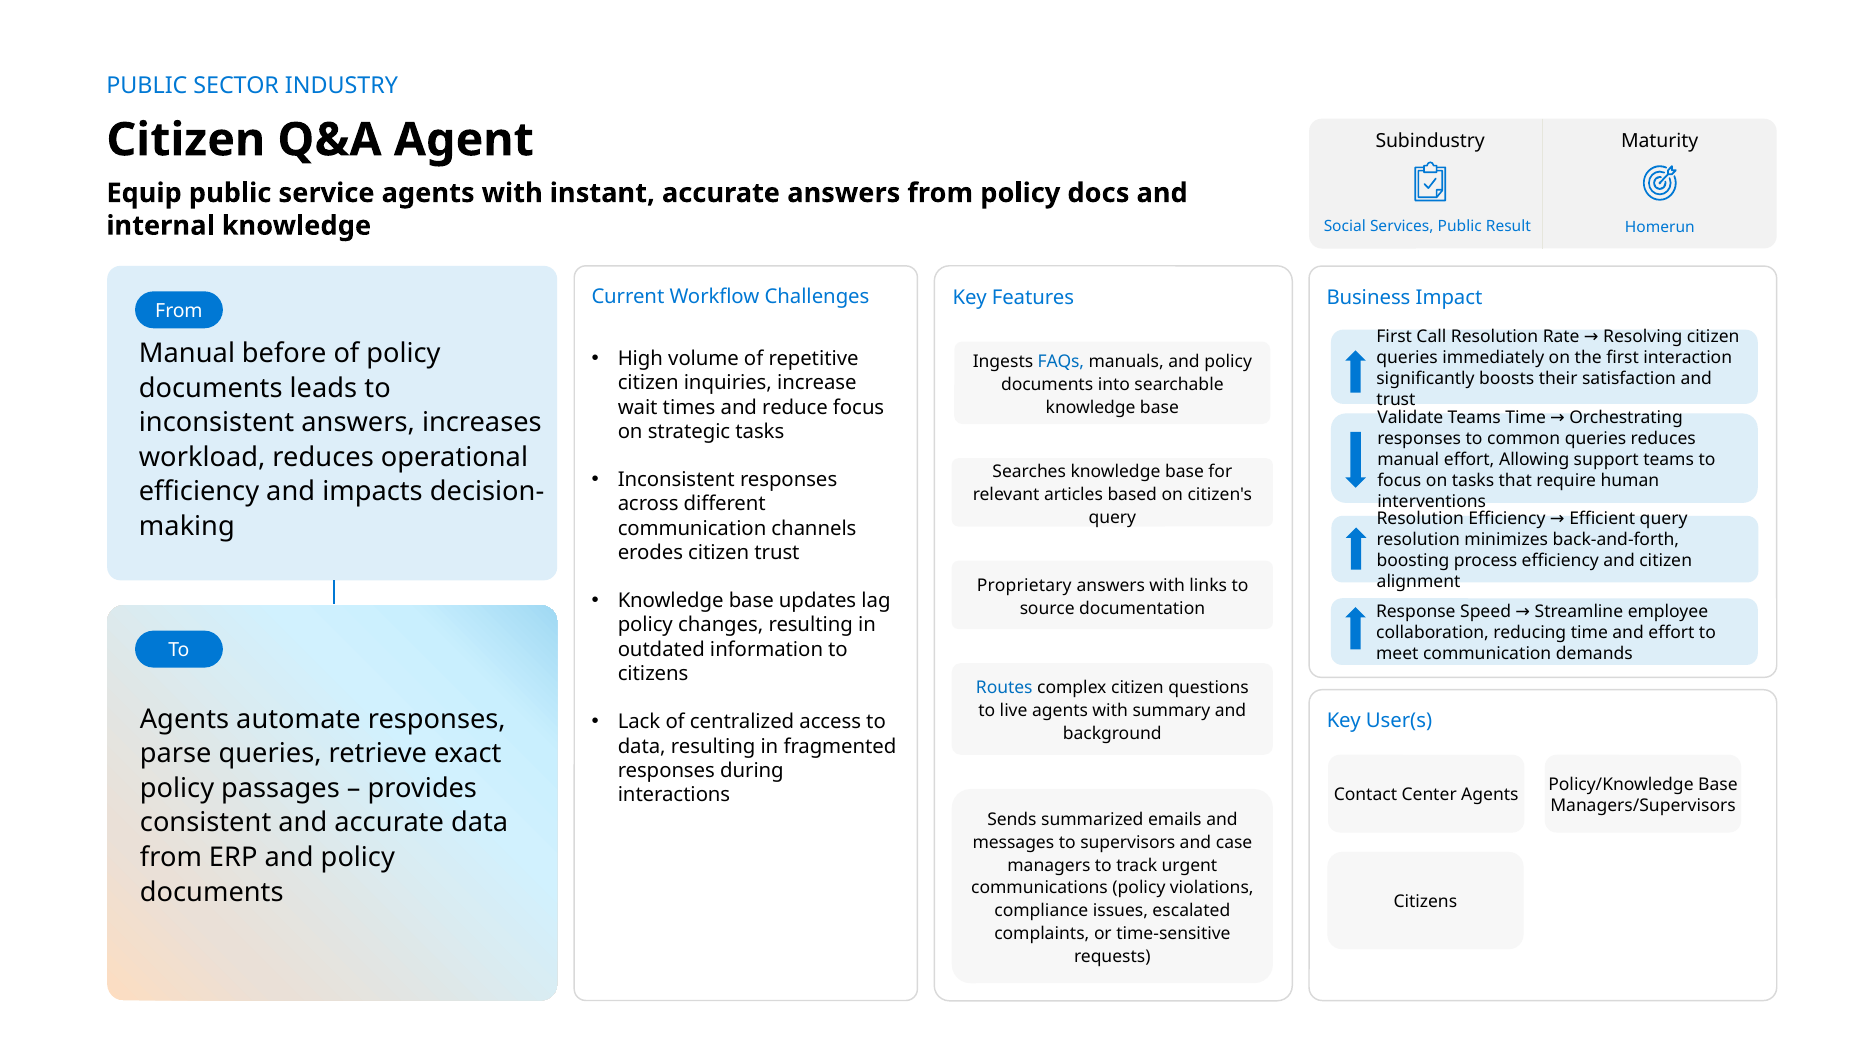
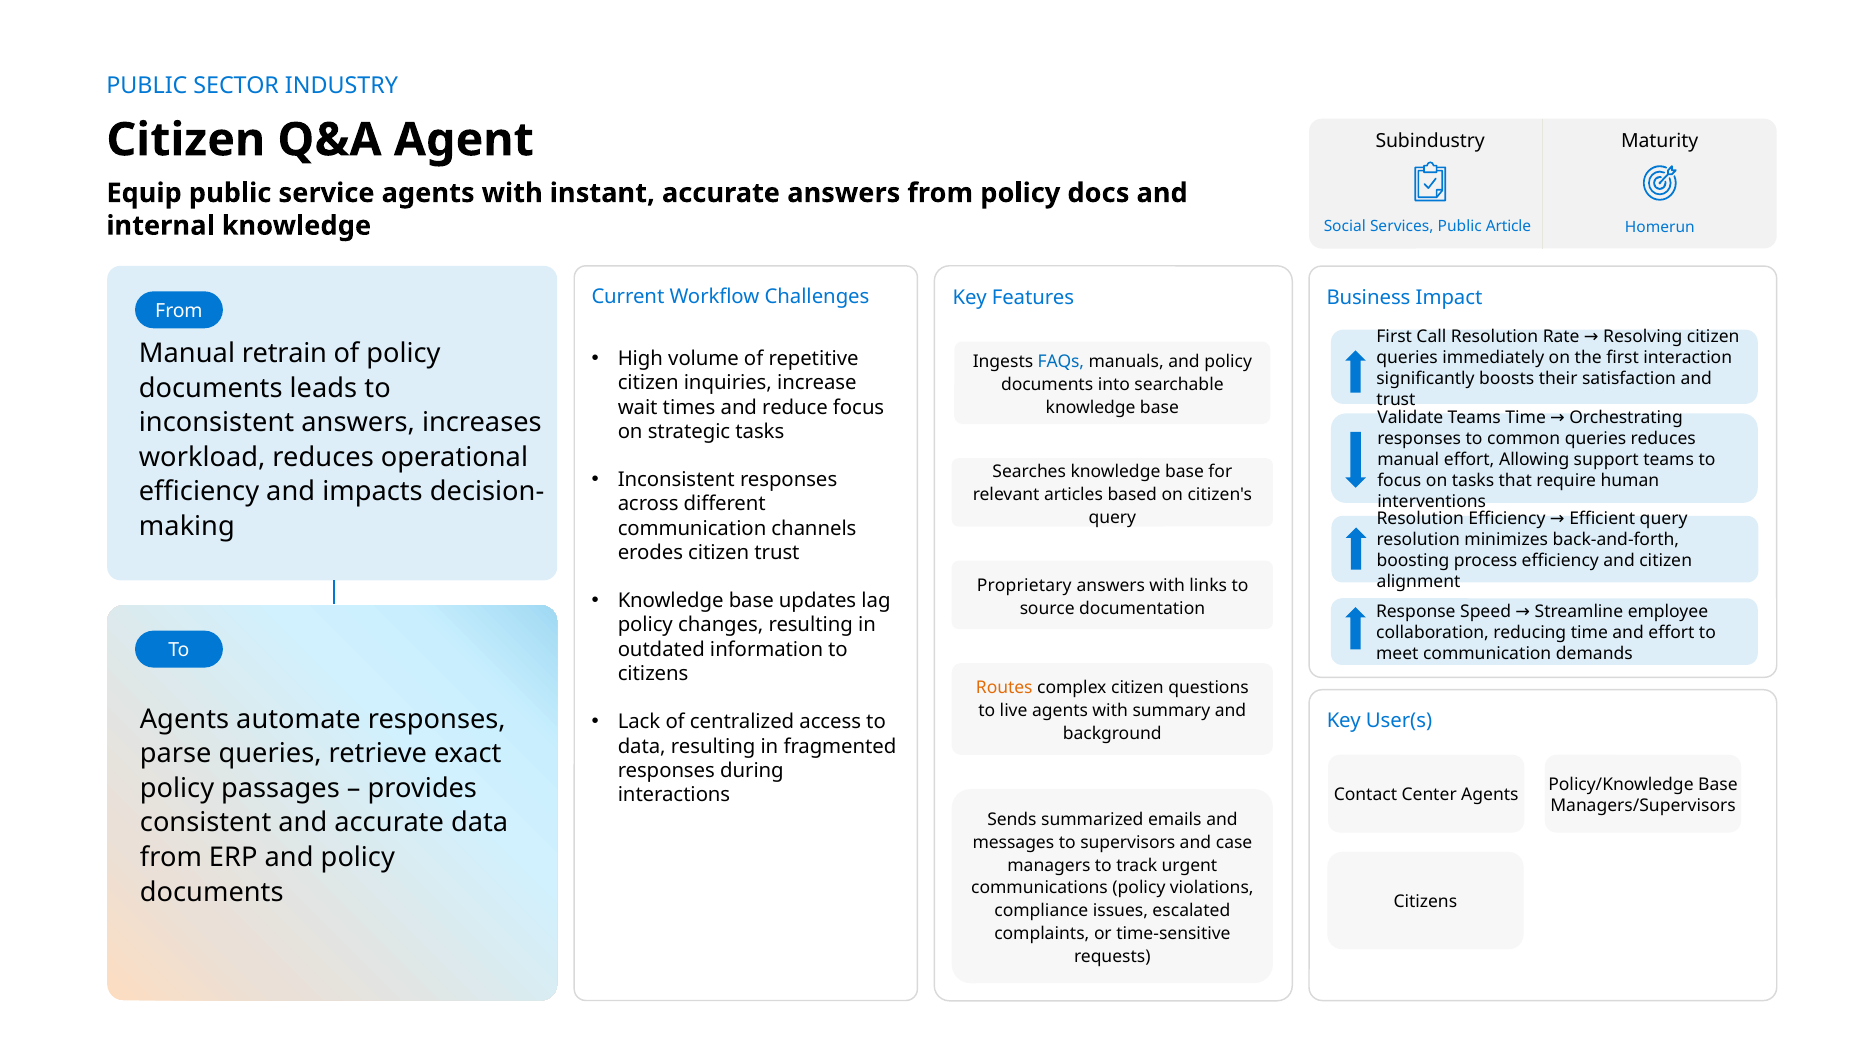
Result: Result -> Article (1508, 226)
before: before -> retrain (284, 353)
Routes colour: blue -> orange (1004, 688)
